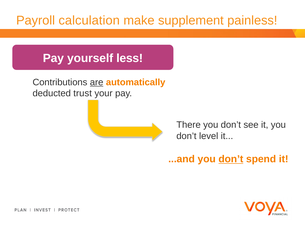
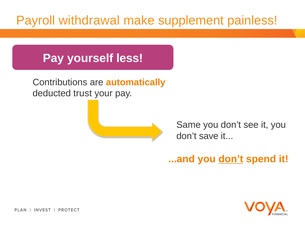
calculation: calculation -> withdrawal (89, 21)
are underline: present -> none (97, 83)
There: There -> Same (189, 125)
level: level -> save (209, 137)
